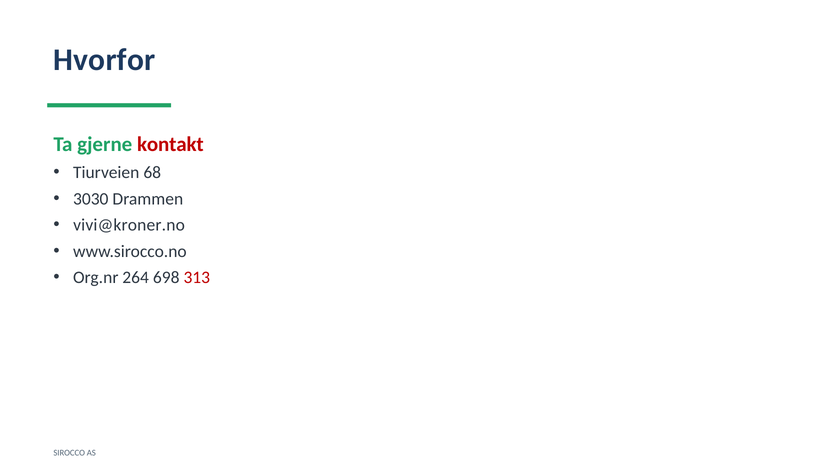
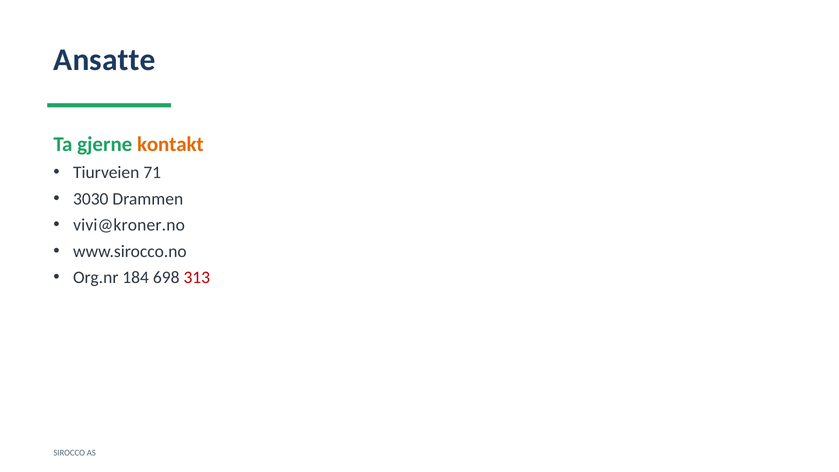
Hvorfor: Hvorfor -> Ansatte (104, 60)
kontakt colour: red -> orange (170, 144)
68: 68 -> 71 (152, 173)
264: 264 -> 184 (136, 277)
